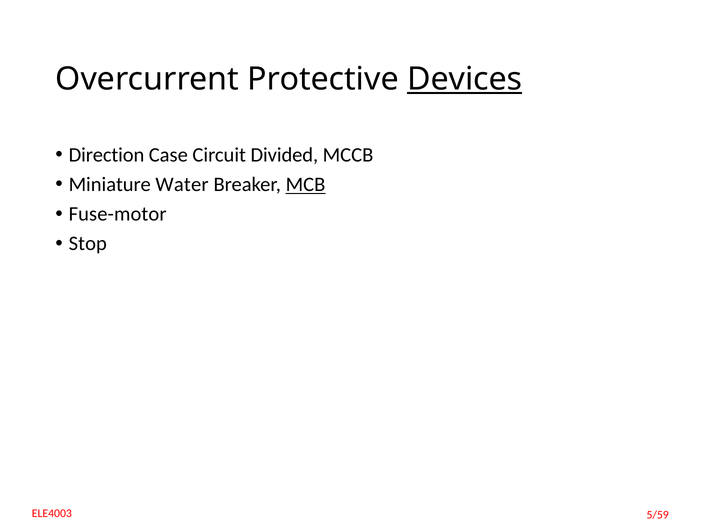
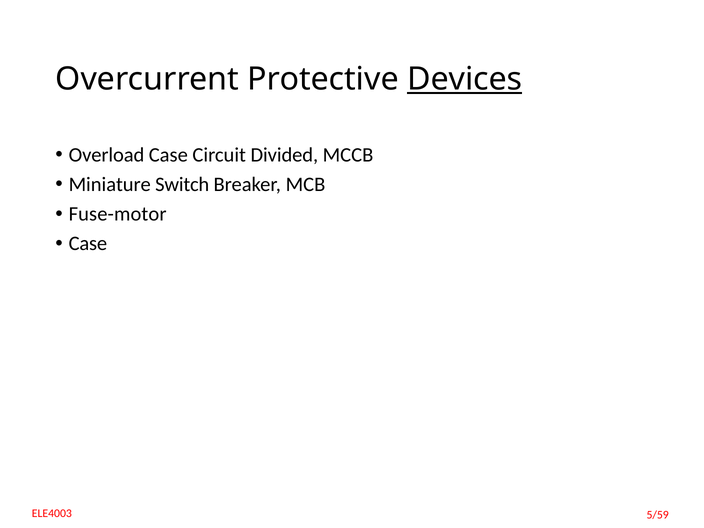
Direction: Direction -> Overload (106, 155)
Water: Water -> Switch (182, 185)
MCB underline: present -> none (305, 185)
Stop: Stop -> Case (88, 244)
